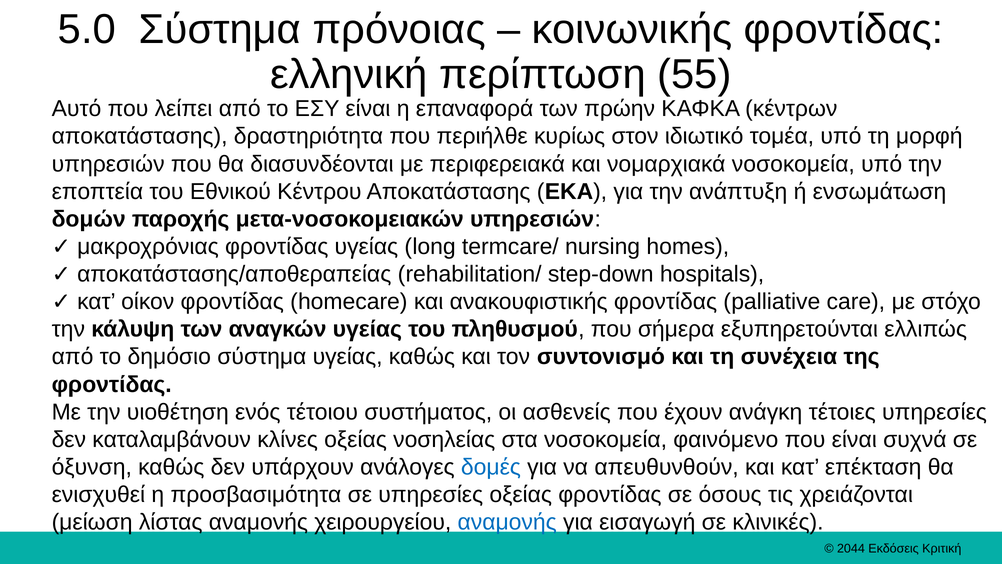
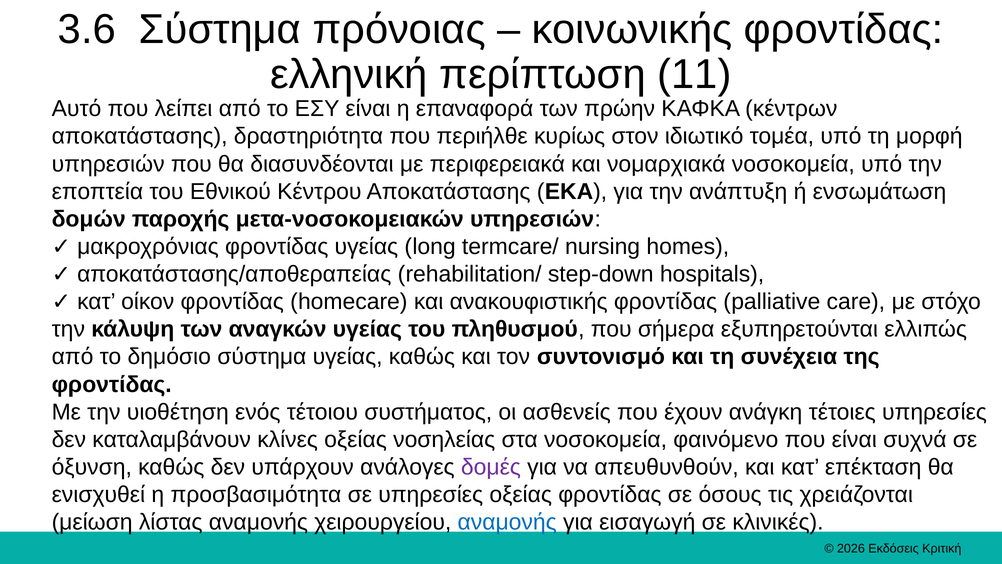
5.0: 5.0 -> 3.6 (87, 29)
55: 55 -> 11 (694, 74)
δομές colour: blue -> purple (491, 467)
2044: 2044 -> 2026 (851, 548)
